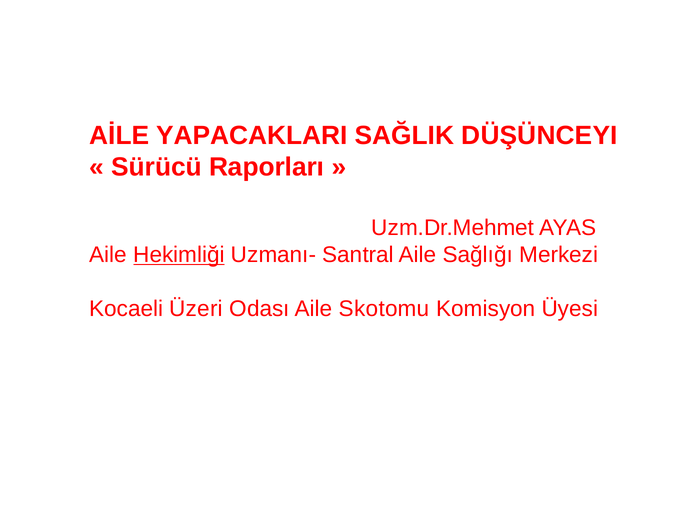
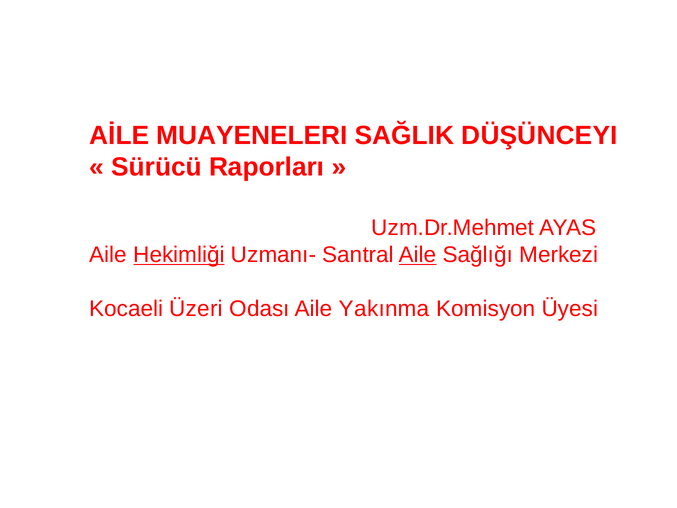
YAPACAKLARI: YAPACAKLARI -> MUAYENELERI (252, 135)
Aile underline: none -> present (418, 255)
Skotomu: Skotomu -> Yakınma (384, 309)
